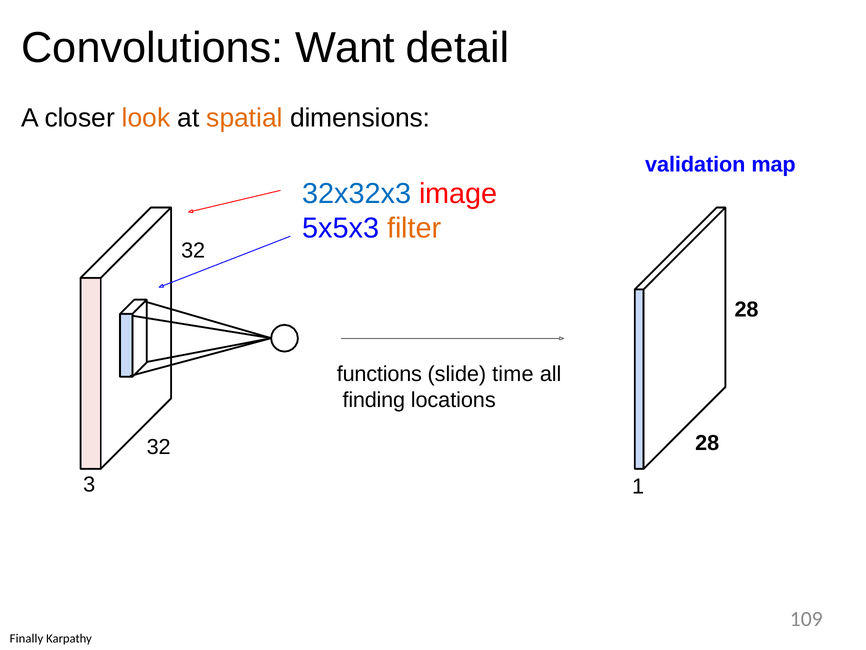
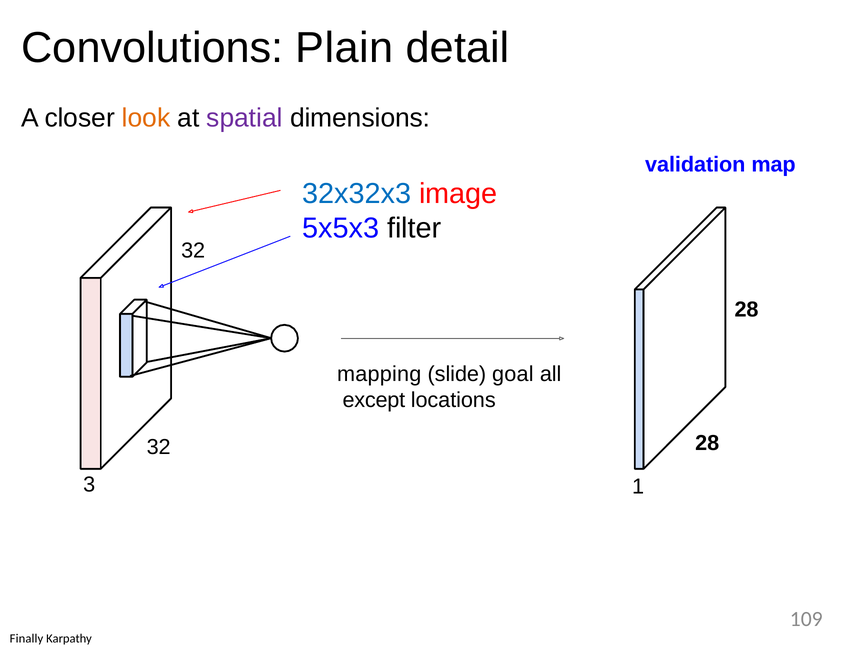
Want: Want -> Plain (344, 48)
spatial colour: orange -> purple (245, 118)
filter colour: orange -> black (414, 228)
functions: functions -> mapping (379, 374)
time: time -> goal (513, 374)
finding: finding -> except (374, 400)
